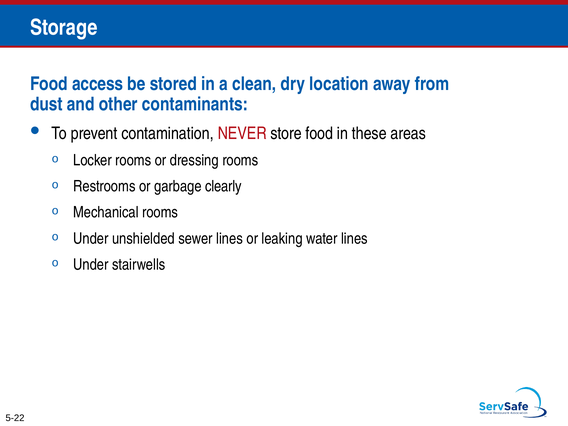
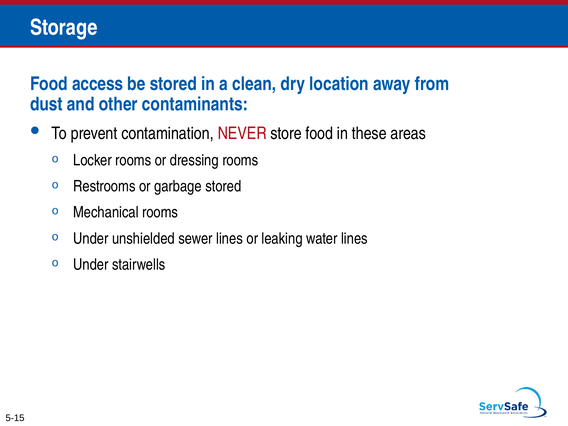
garbage clearly: clearly -> stored (223, 186)
5-22: 5-22 -> 5-15 (15, 418)
